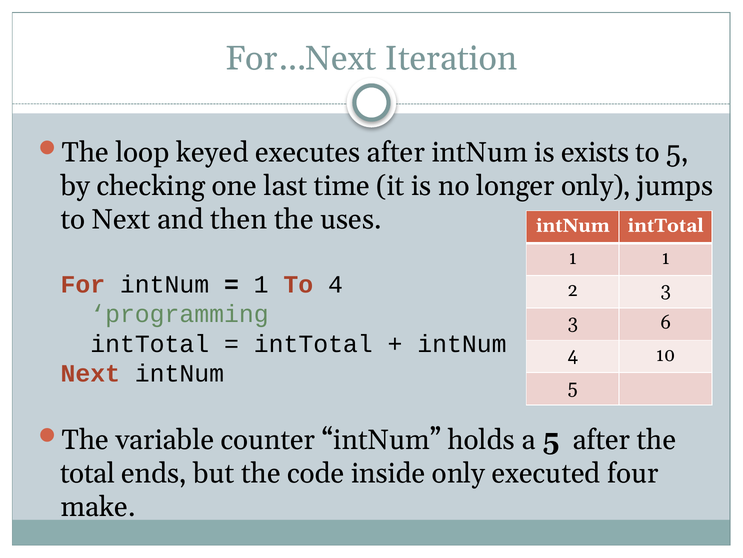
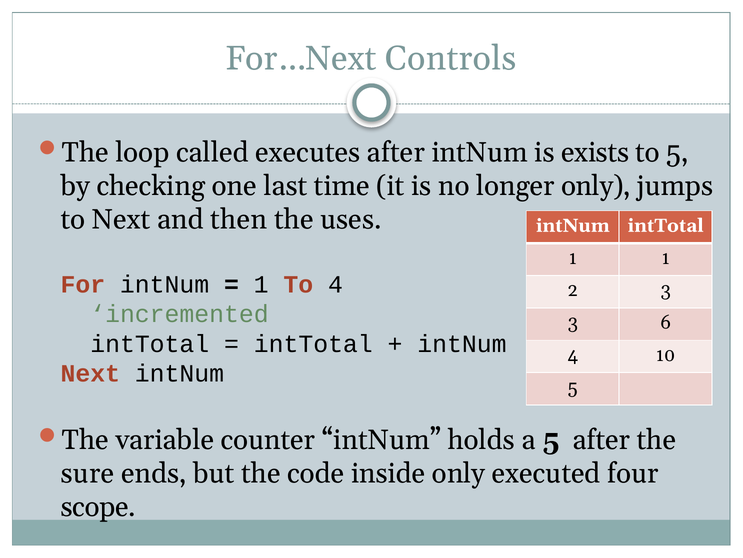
Iteration: Iteration -> Controls (451, 59)
keyed: keyed -> called (212, 152)
programming: programming -> incremented (179, 314)
total: total -> sure (87, 473)
make: make -> scope (98, 506)
